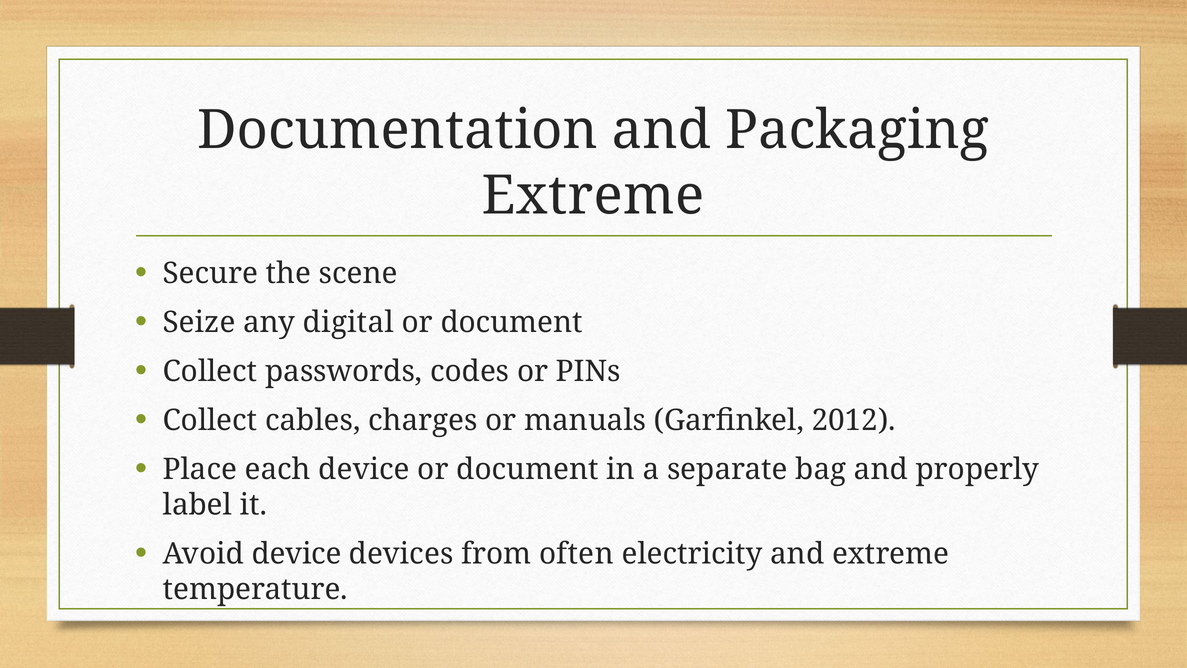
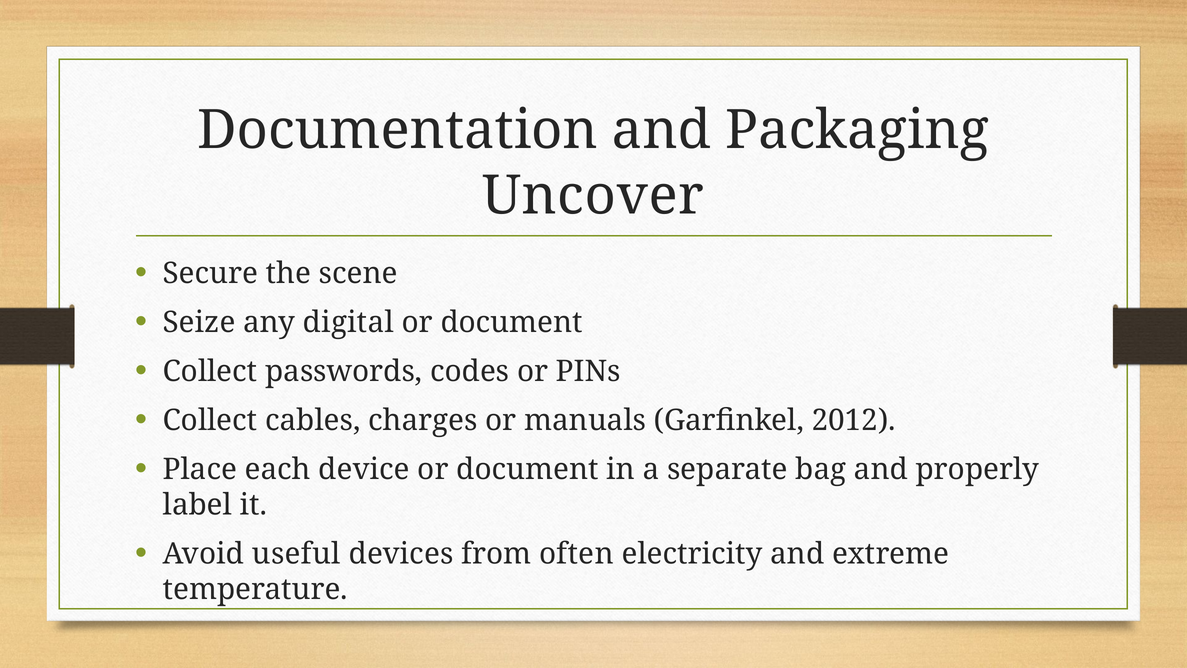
Extreme: Extreme -> Uncover (593, 195)
Avoid device: device -> useful (296, 554)
